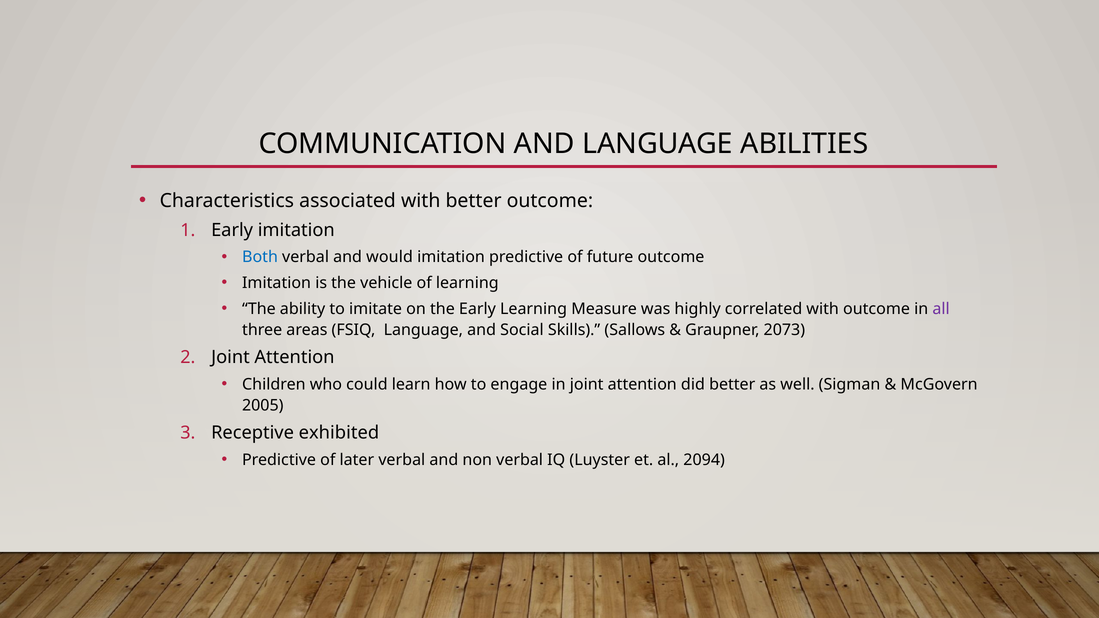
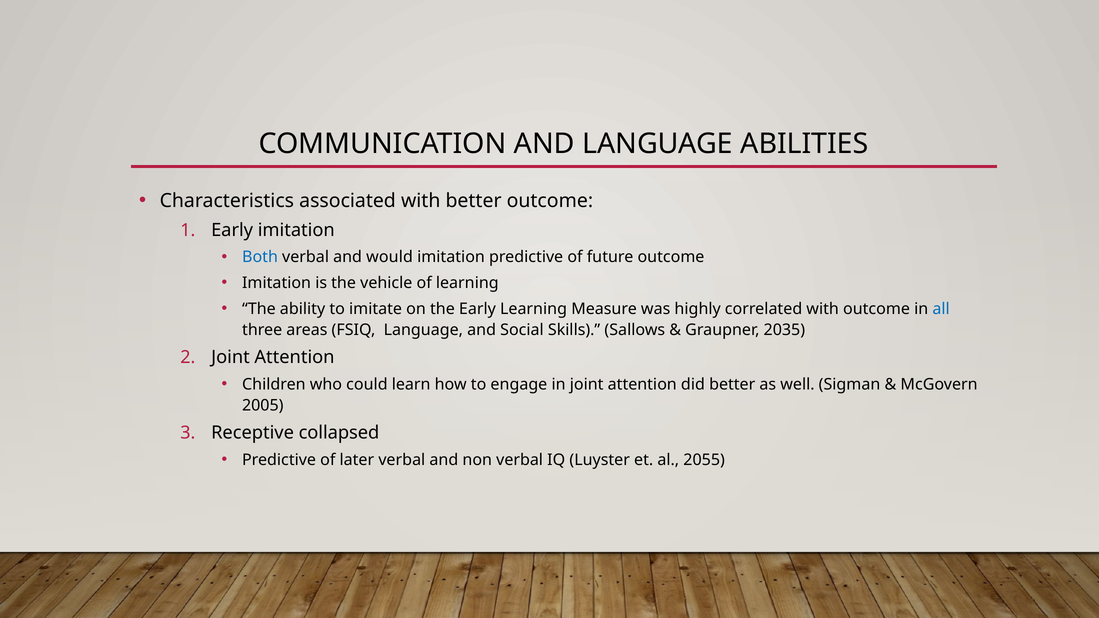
all colour: purple -> blue (941, 309)
2073: 2073 -> 2035 (784, 330)
exhibited: exhibited -> collapsed (339, 433)
2094: 2094 -> 2055 (704, 460)
